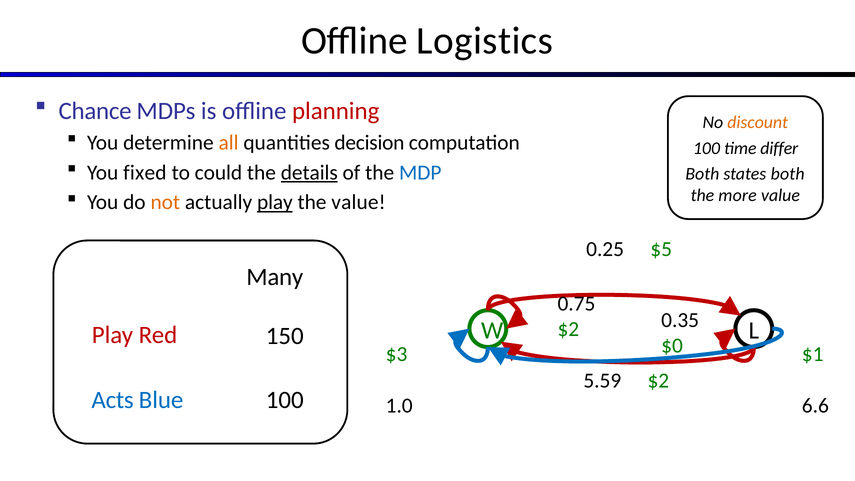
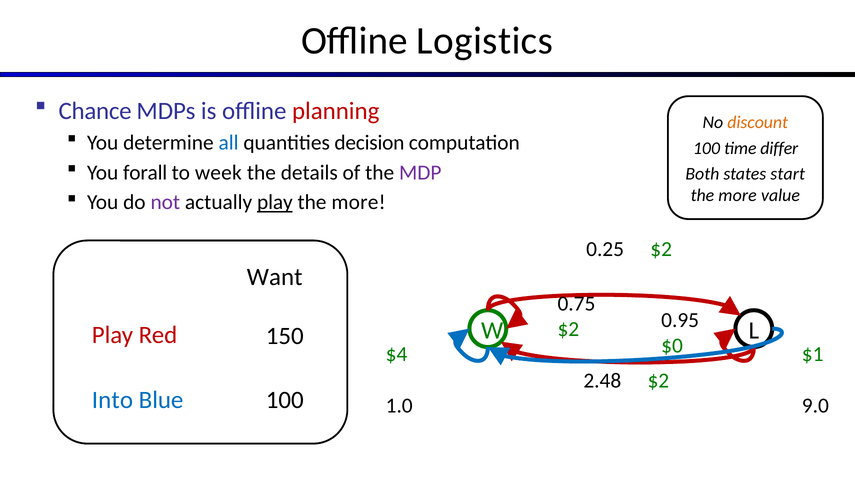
all colour: orange -> blue (229, 143)
fixed: fixed -> forall (145, 172)
could: could -> week (218, 172)
details underline: present -> none (309, 172)
MDP colour: blue -> purple (420, 172)
states both: both -> start (788, 174)
not colour: orange -> purple (165, 202)
value: value -> more (358, 202)
0.25 $5: $5 -> $2 (661, 249)
Many: Many -> Want (275, 277)
0.35: 0.35 -> 0.95 (680, 320)
$3: $3 -> $4 (397, 354)
5.59: 5.59 -> 2.48 (602, 381)
Acts: Acts -> Into (112, 400)
6.6: 6.6 -> 9.0 (815, 405)
